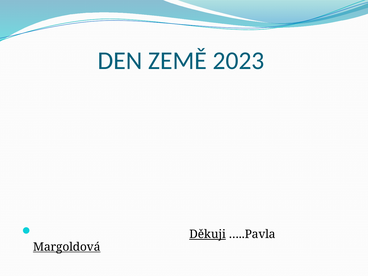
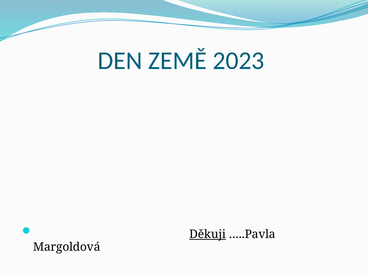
Margoldová underline: present -> none (67, 247)
